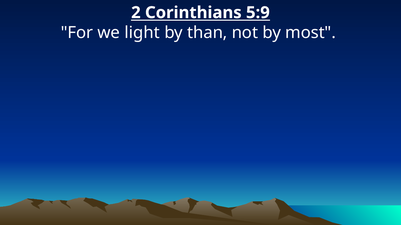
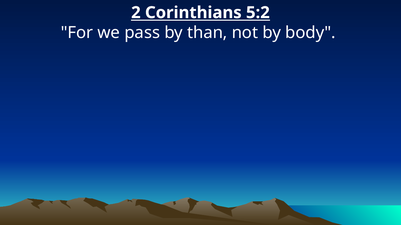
5:9: 5:9 -> 5:2 (258, 13)
light: light -> pass (142, 33)
most: most -> body (310, 33)
